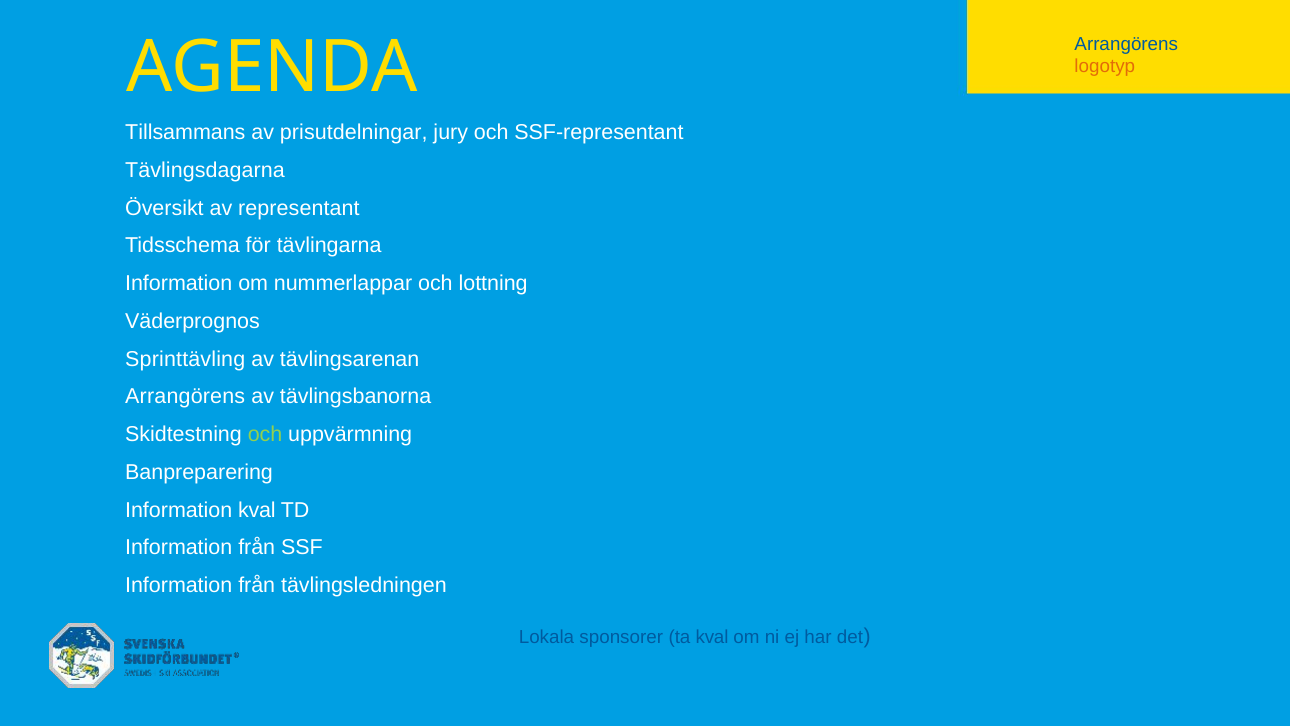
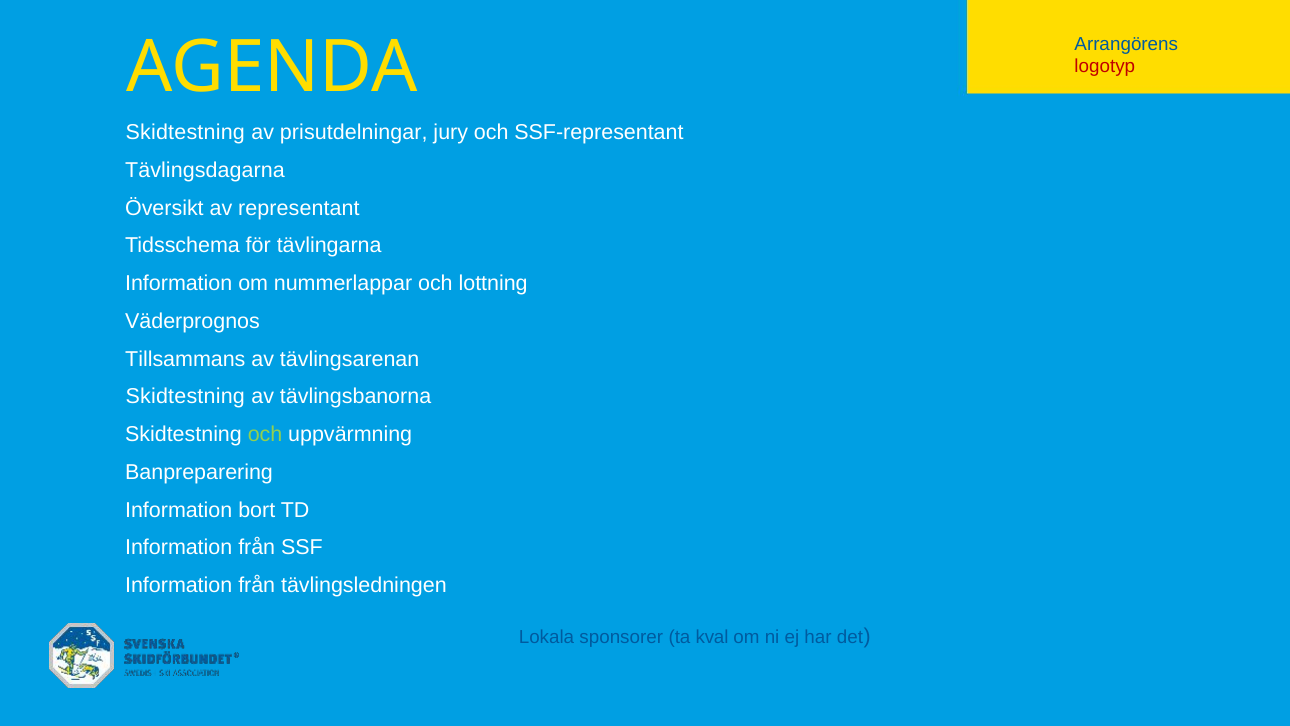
logotyp colour: orange -> red (1105, 67)
Tillsammans: Tillsammans -> Skidtestning (185, 132)
Sprinttävling: Sprinttävling -> Tillsammans (185, 359)
Arrangörens: Arrangörens -> Skidtestning (185, 397)
Information kval: kval -> bort (257, 510)
